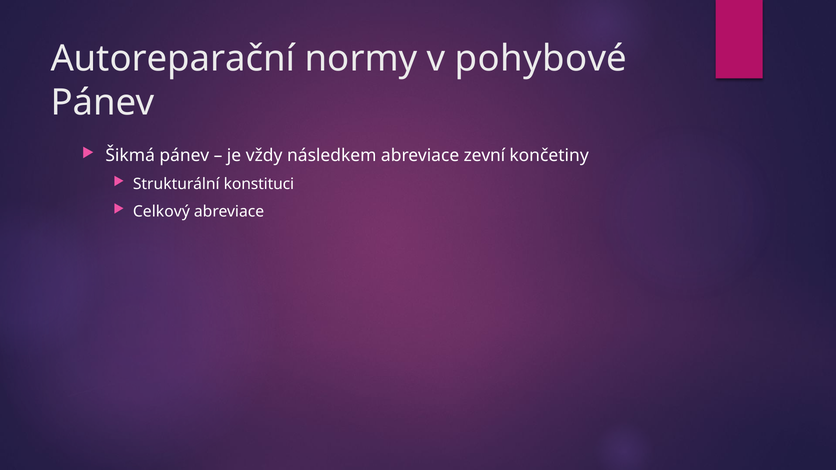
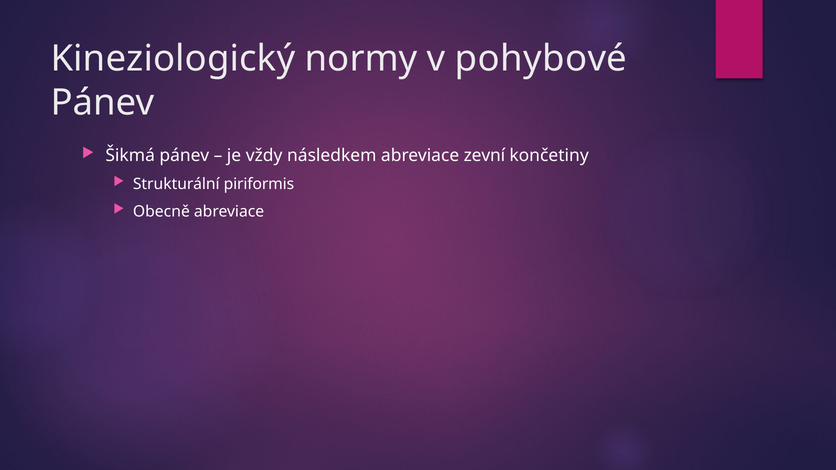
Autoreparační: Autoreparační -> Kineziologický (173, 59)
konstituci: konstituci -> piriformis (259, 184)
Celkový: Celkový -> Obecně (161, 212)
